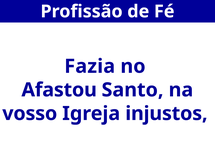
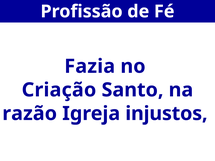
Afastou: Afastou -> Criação (59, 90)
vosso: vosso -> razão (30, 114)
